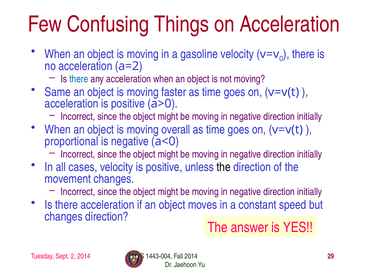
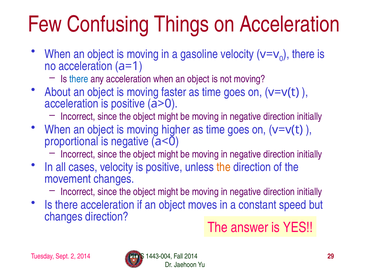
a=2: a=2 -> a=1 (129, 66)
Same: Same -> About (58, 92)
overall: overall -> higher (176, 130)
the colour: black -> orange (224, 167)
